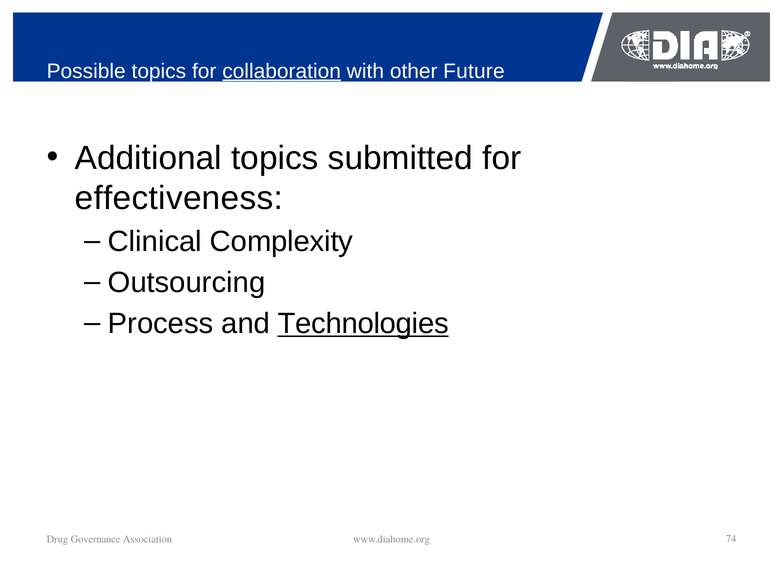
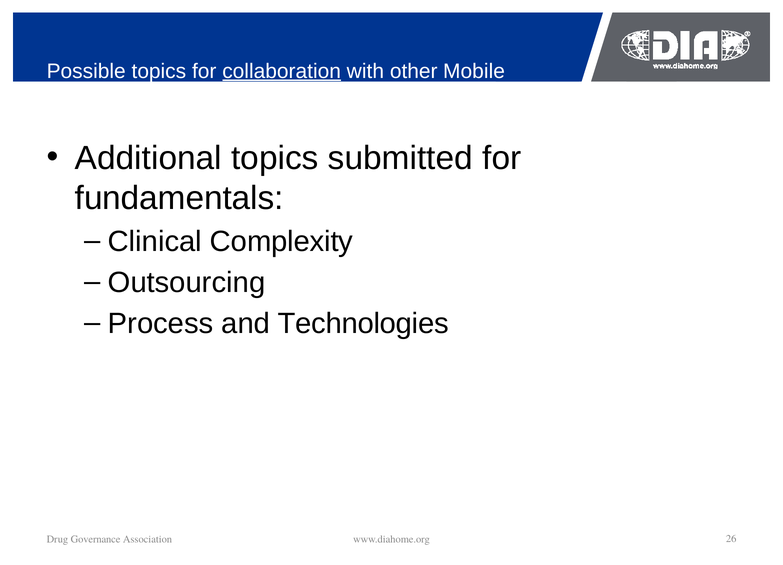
Future: Future -> Mobile (474, 71)
effectiveness: effectiveness -> fundamentals (179, 198)
Technologies underline: present -> none (363, 323)
74: 74 -> 26 (731, 538)
